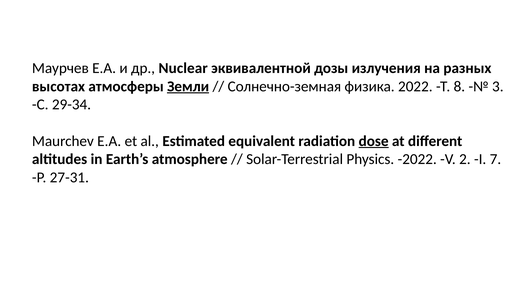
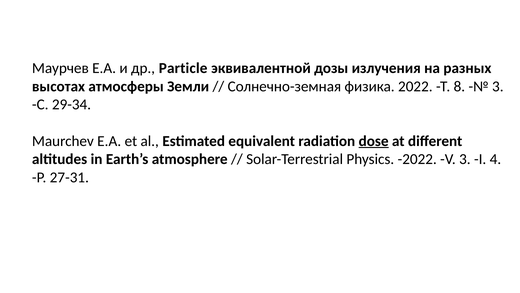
Nuclear: Nuclear -> Particle (183, 68)
Земли underline: present -> none (188, 86)
V 2: 2 -> 3 (465, 159)
7: 7 -> 4 (495, 159)
